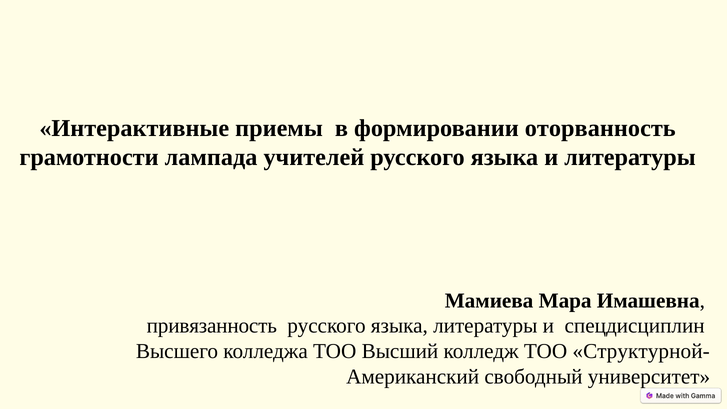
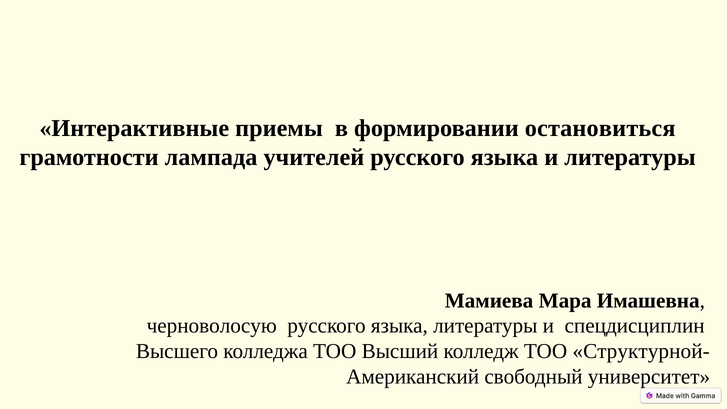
оторванность: оторванность -> остановиться (600, 128)
привязанность: привязанность -> черноволосую (212, 326)
